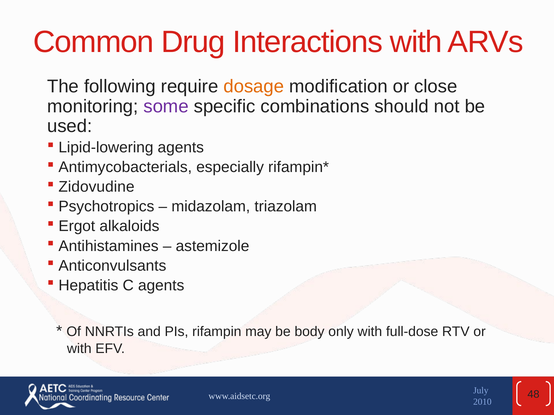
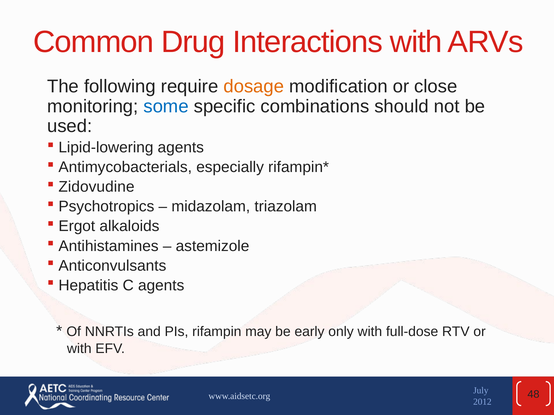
some colour: purple -> blue (166, 106)
body: body -> early (309, 332)
2010: 2010 -> 2012 (482, 402)
